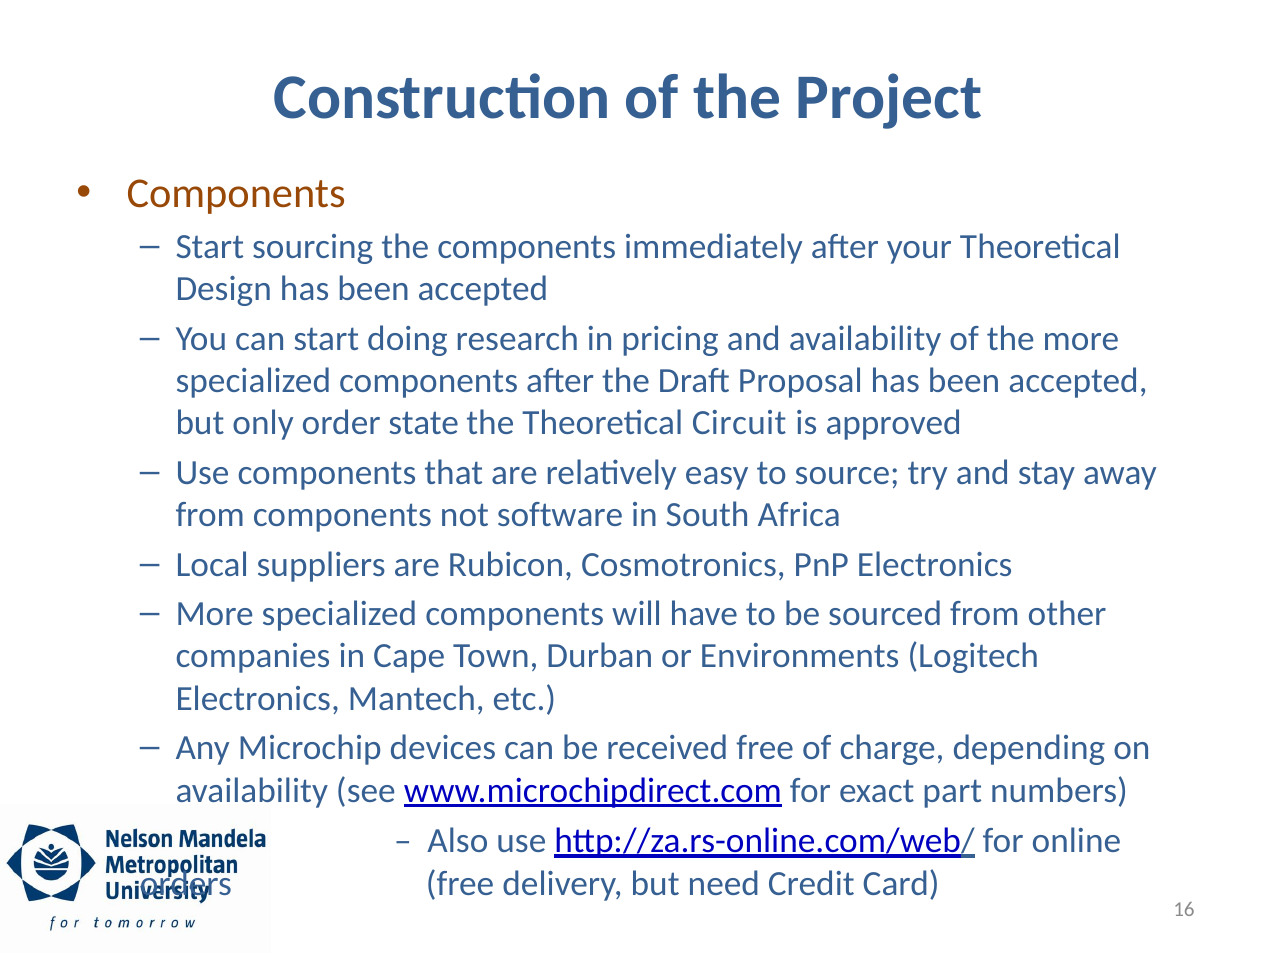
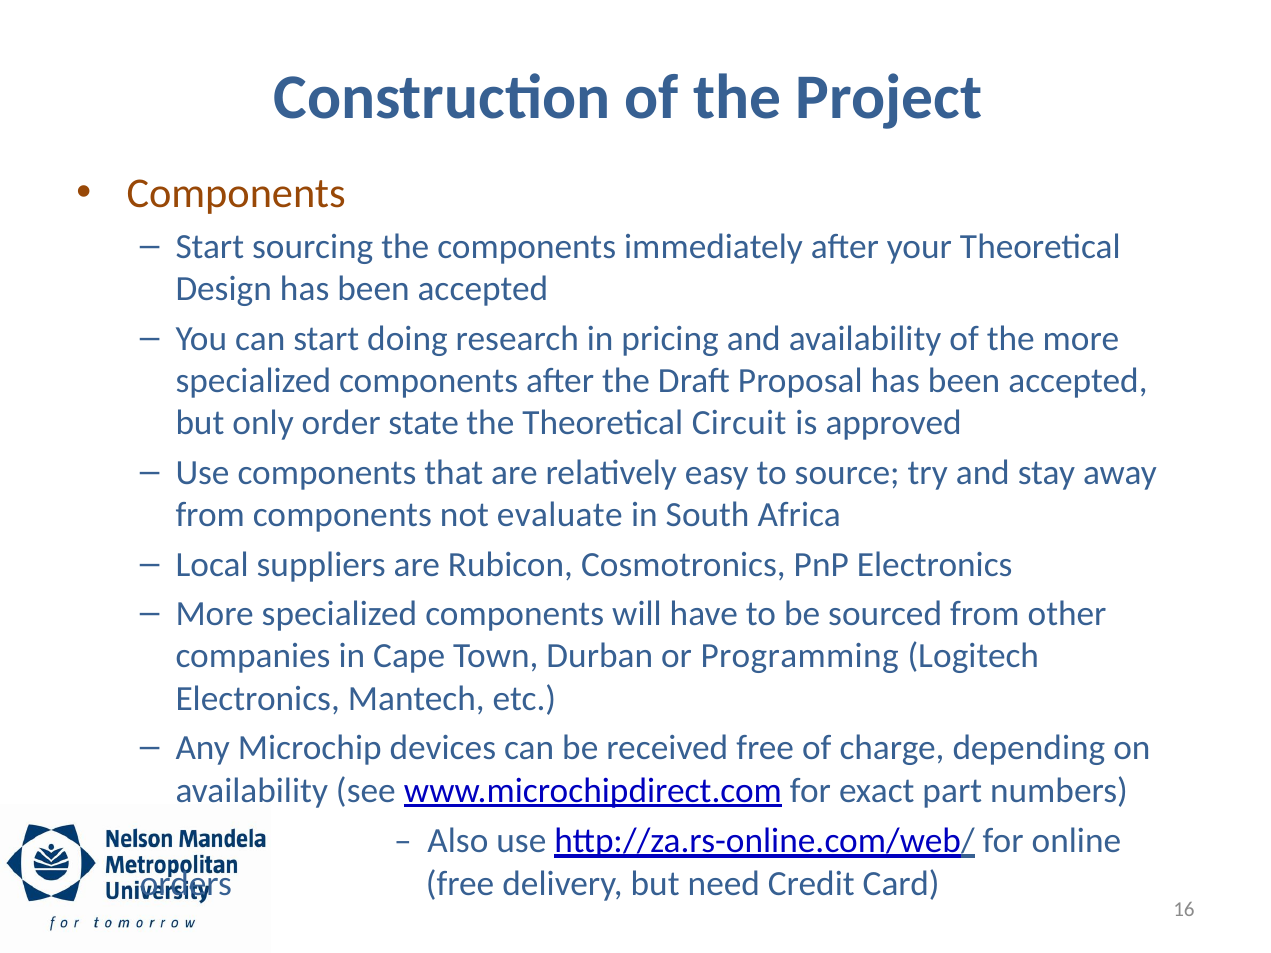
software: software -> evaluate (560, 515)
Environments: Environments -> Programming (800, 656)
